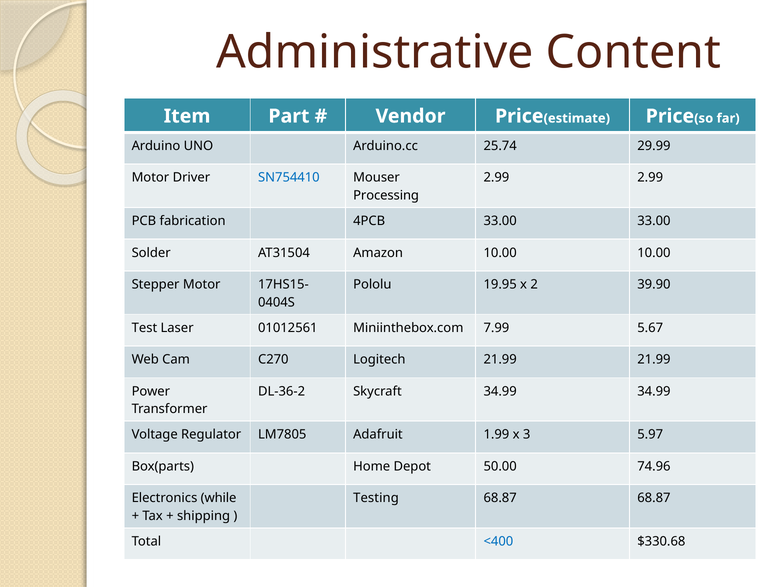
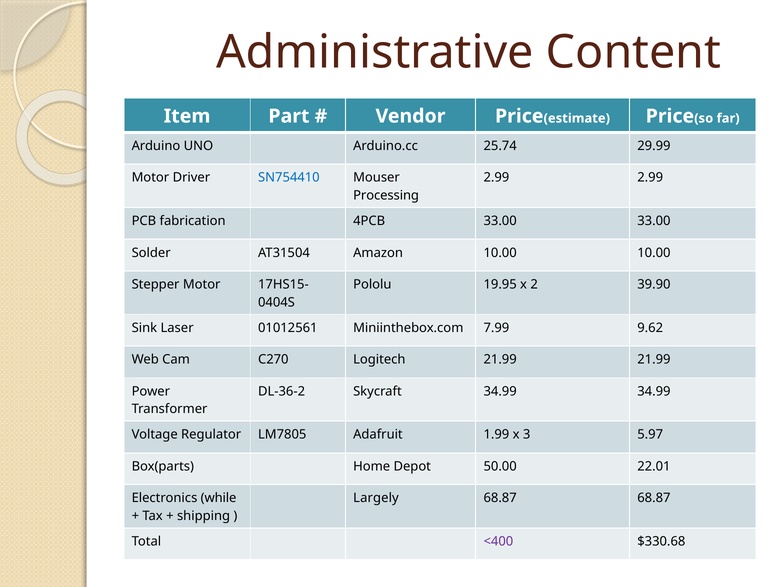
Test: Test -> Sink (144, 328)
5.67: 5.67 -> 9.62 (650, 328)
74.96: 74.96 -> 22.01 (654, 466)
Testing: Testing -> Largely (376, 498)
<400 colour: blue -> purple (498, 541)
